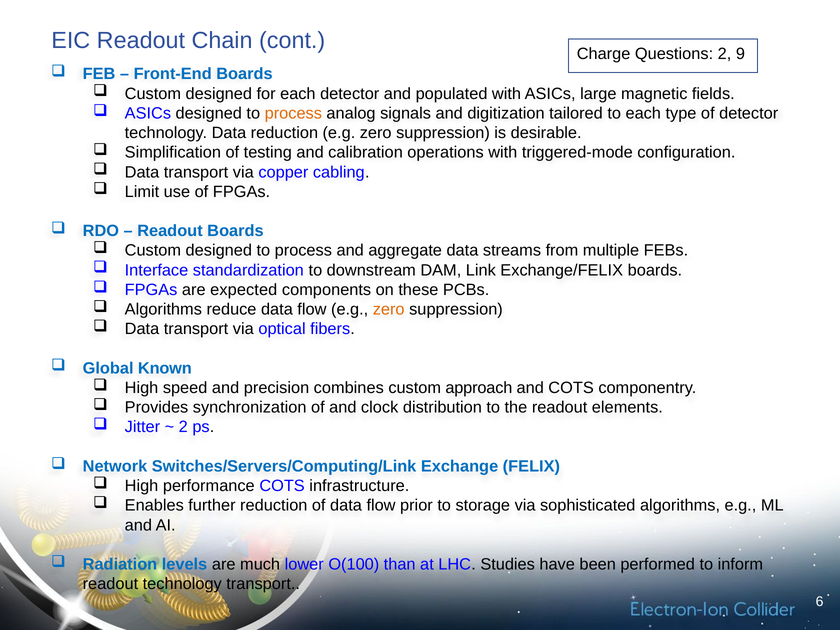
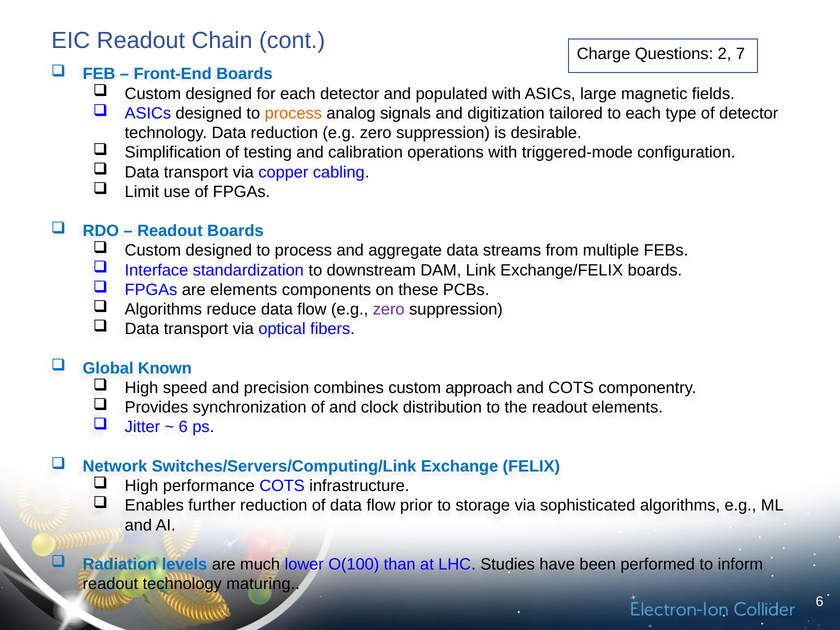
9: 9 -> 7 (740, 54)
are expected: expected -> elements (244, 290)
zero colour: orange -> purple (389, 309)
2: 2 -> 6 (183, 427)
technology transport: transport -> maturing (263, 584)
